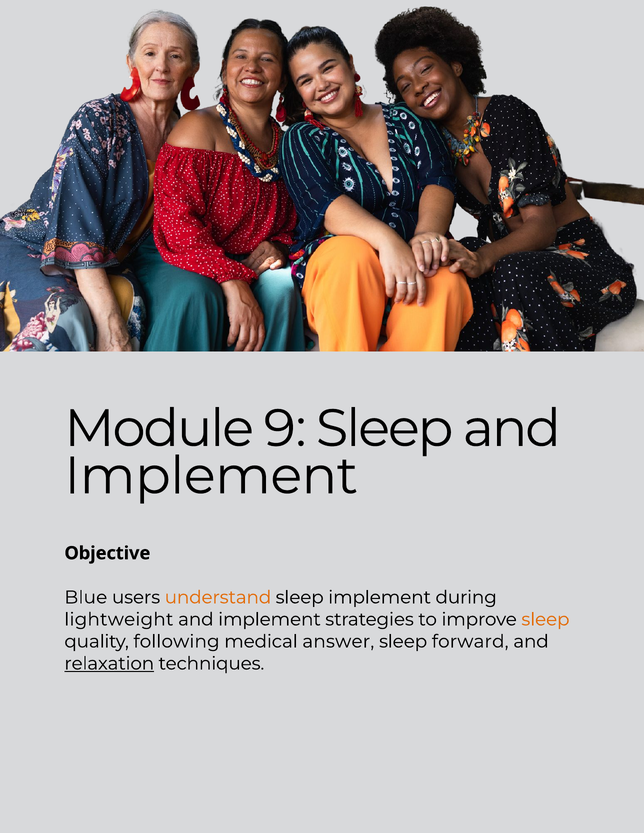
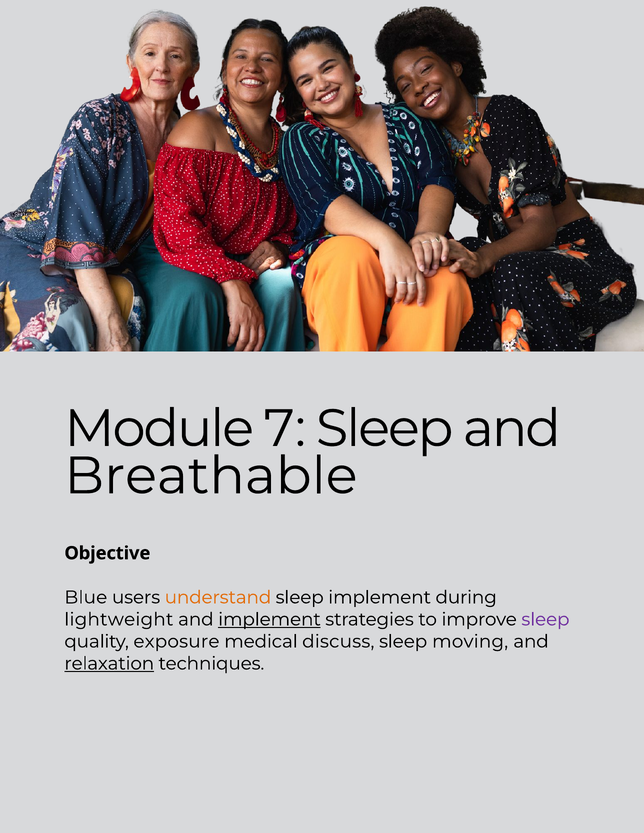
9: 9 -> 7 (285, 429)
Implement: Implement -> Breathable (211, 476)
implement underline: none -> present (269, 620)
sleep colour: orange -> purple (545, 620)
following: following -> exposure (176, 642)
answer: answer -> discuss (338, 642)
forward: forward -> moving (470, 642)
